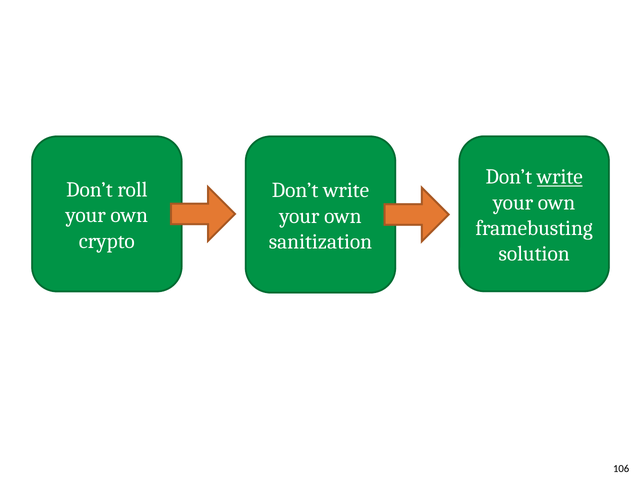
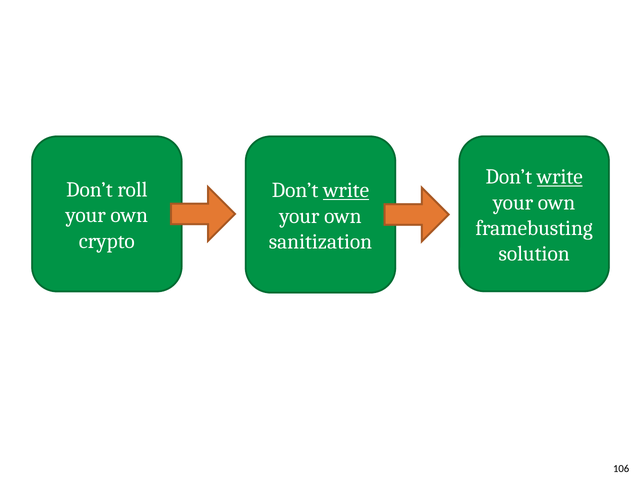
write underline: none -> present (346, 190)
